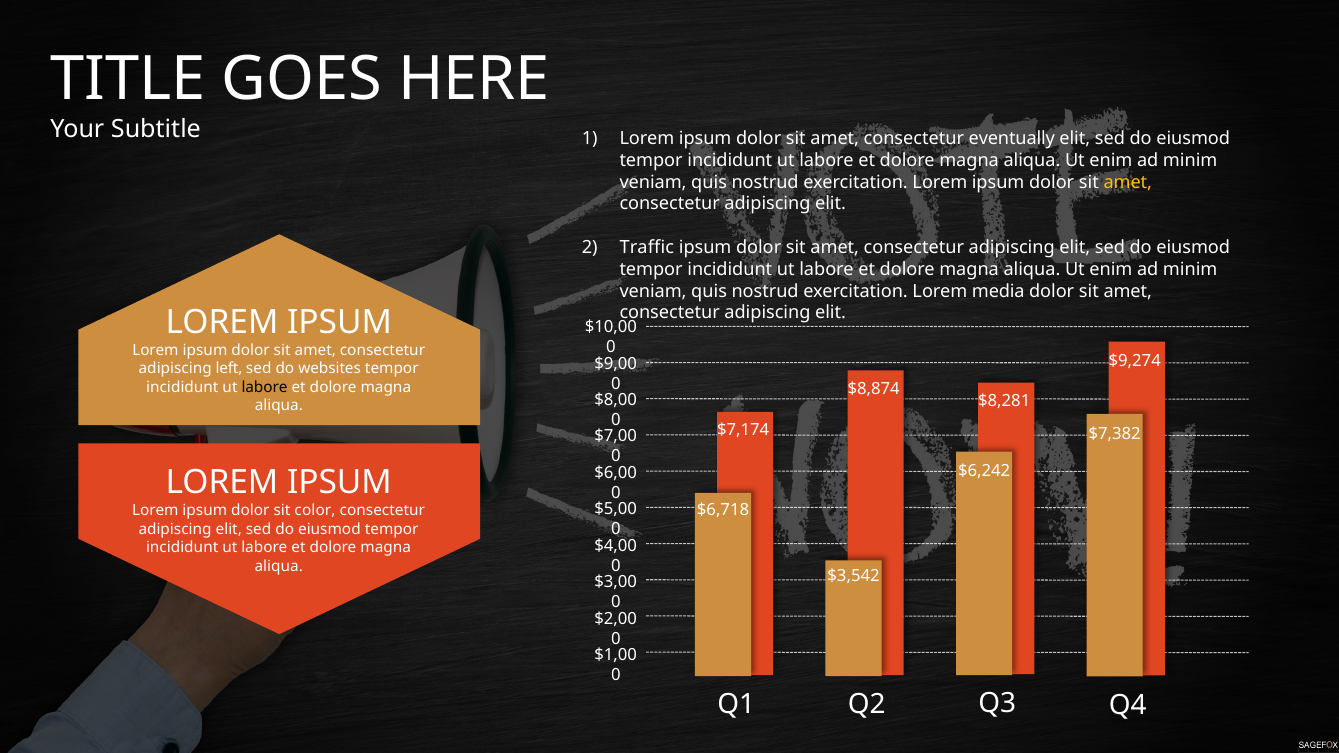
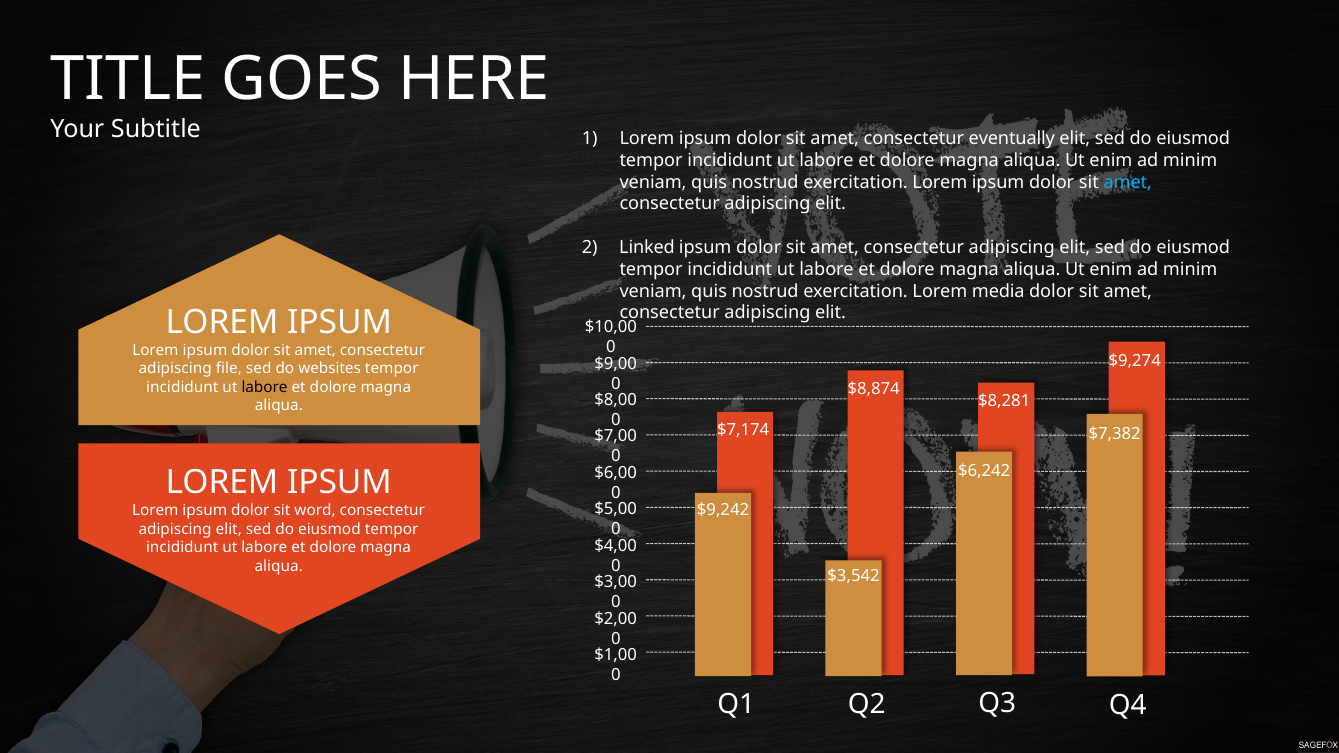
amet colour: yellow -> light blue (1128, 182)
Traffic: Traffic -> Linked (647, 248)
left: left -> file (229, 369)
$6,718: $6,718 -> $9,242 (723, 511)
color: color -> word (315, 511)
